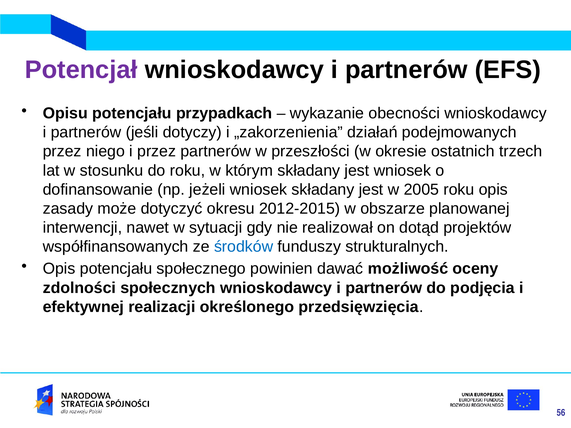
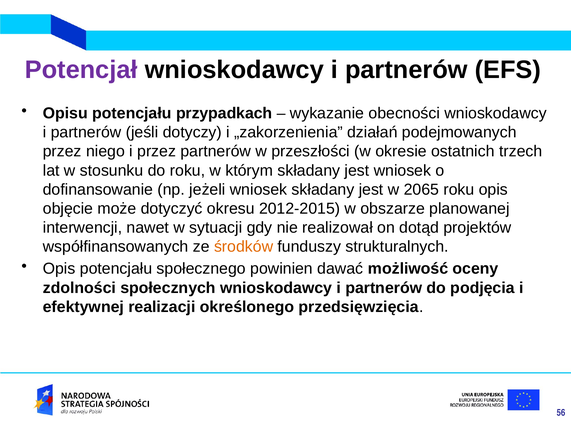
2005: 2005 -> 2065 (421, 190)
zasady: zasady -> objęcie (68, 209)
środków colour: blue -> orange (244, 247)
